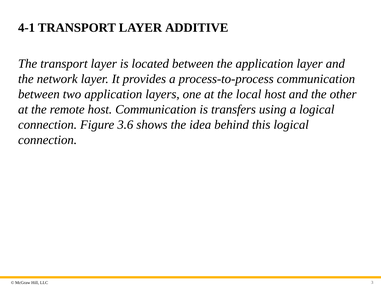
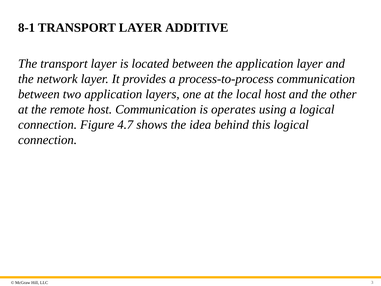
4-1: 4-1 -> 8-1 (27, 28)
transfers: transfers -> operates (233, 109)
3.6: 3.6 -> 4.7 (125, 125)
